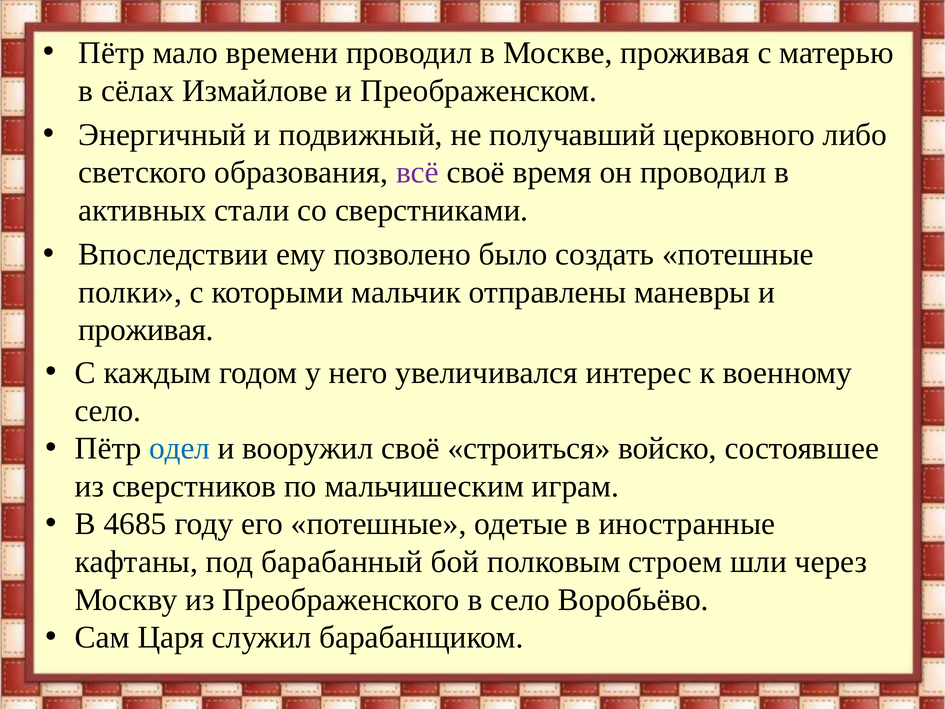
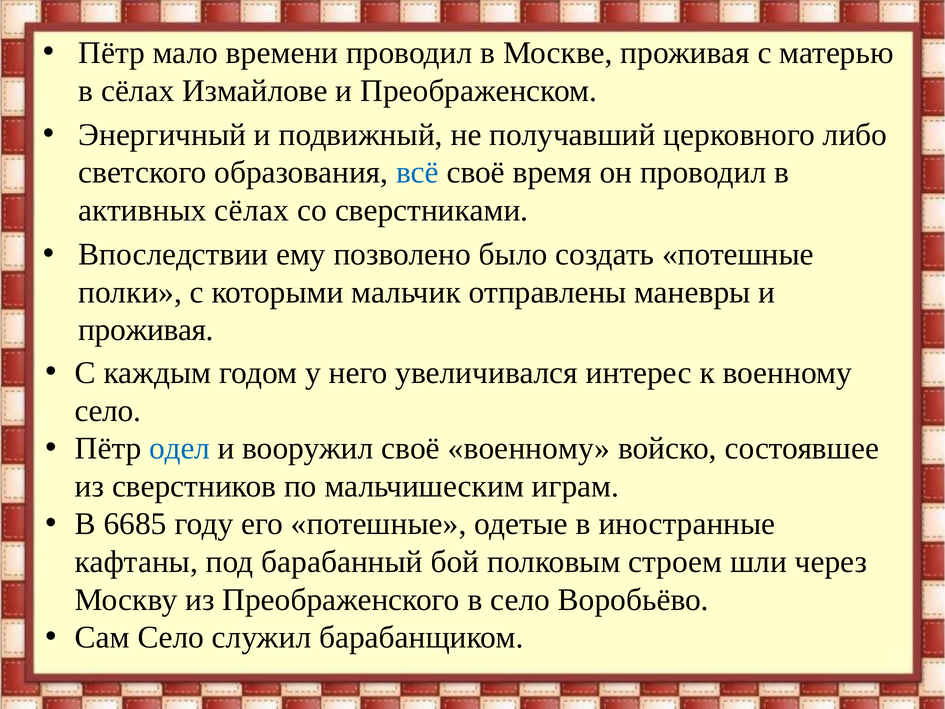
всё colour: purple -> blue (417, 172)
активных стали: стали -> сёлах (252, 210)
своё строиться: строиться -> военному (529, 448)
4685: 4685 -> 6685 (135, 524)
Сам Царя: Царя -> Село (171, 637)
